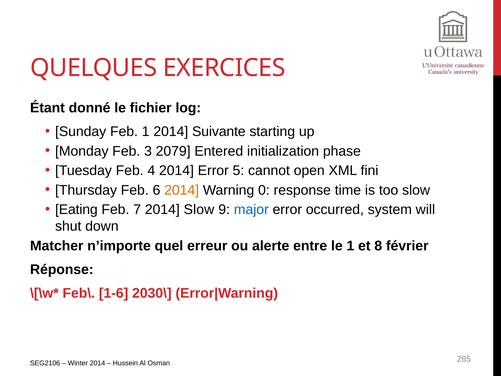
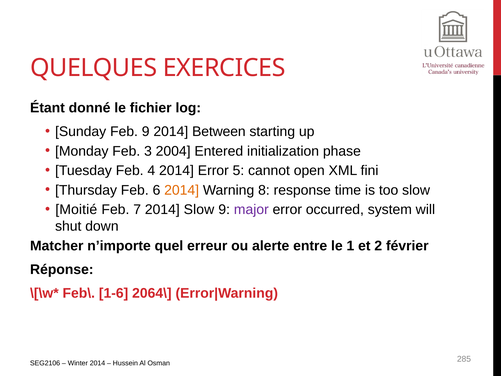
Feb 1: 1 -> 9 (146, 132)
Suivante: Suivante -> Between (219, 132)
2079: 2079 -> 2004 (173, 151)
0: 0 -> 8 (264, 190)
Eating: Eating -> Moitié (76, 209)
major colour: blue -> purple (251, 209)
8: 8 -> 2 (378, 246)
2030\: 2030\ -> 2064\ (152, 293)
